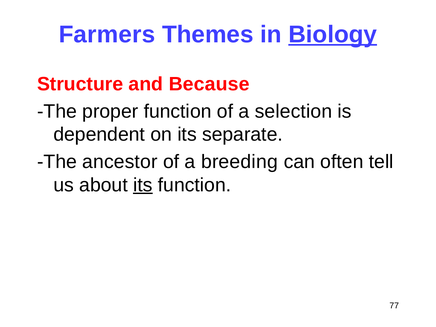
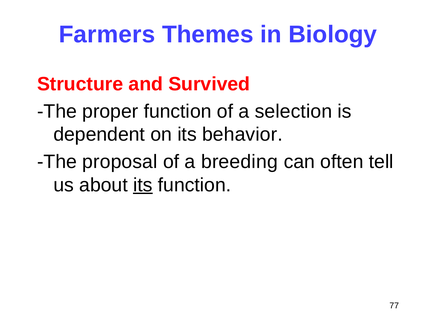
Biology underline: present -> none (333, 34)
Because: Because -> Survived (209, 84)
separate: separate -> behavior (242, 135)
ancestor: ancestor -> proposal (120, 162)
